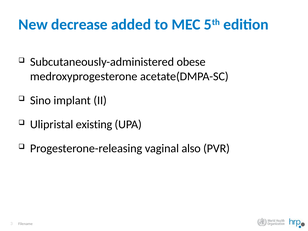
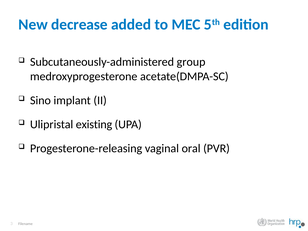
obese: obese -> group (191, 62)
also: also -> oral (191, 148)
